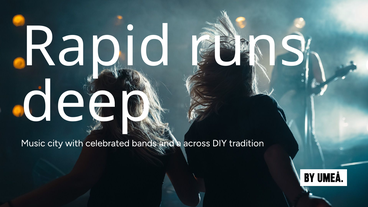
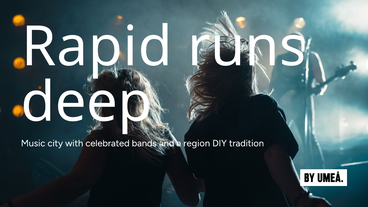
across: across -> region (197, 143)
